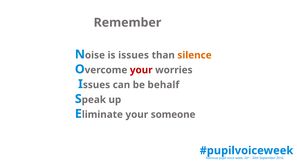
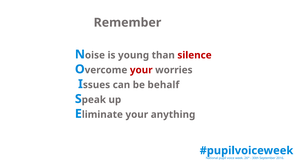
issues: issues -> young (134, 55)
silence colour: orange -> red (195, 55)
someone: someone -> anything (173, 115)
